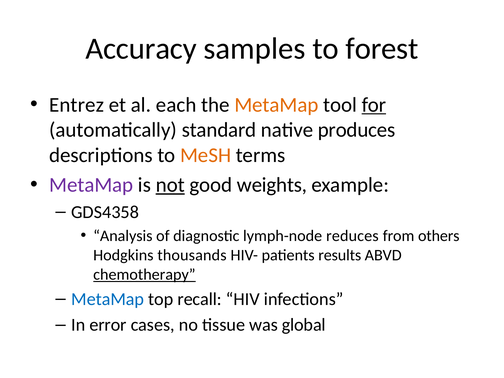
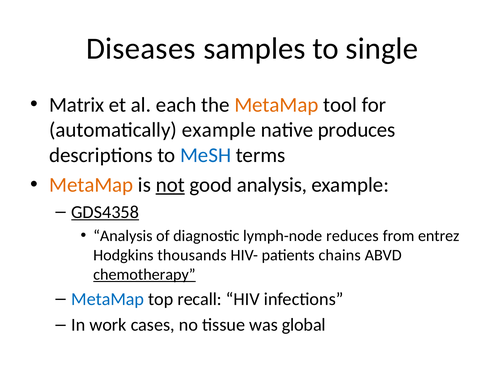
Accuracy: Accuracy -> Diseases (141, 49)
forest: forest -> single (382, 49)
Entrez: Entrez -> Matrix (77, 105)
for underline: present -> none (374, 105)
automatically standard: standard -> example (219, 130)
MeSH colour: orange -> blue (206, 155)
MetaMap colour: purple -> orange (91, 185)
good weights: weights -> analysis (272, 185)
GDS4358 underline: none -> present (105, 212)
others: others -> entrez (439, 236)
results: results -> chains (340, 255)
error: error -> work (108, 325)
